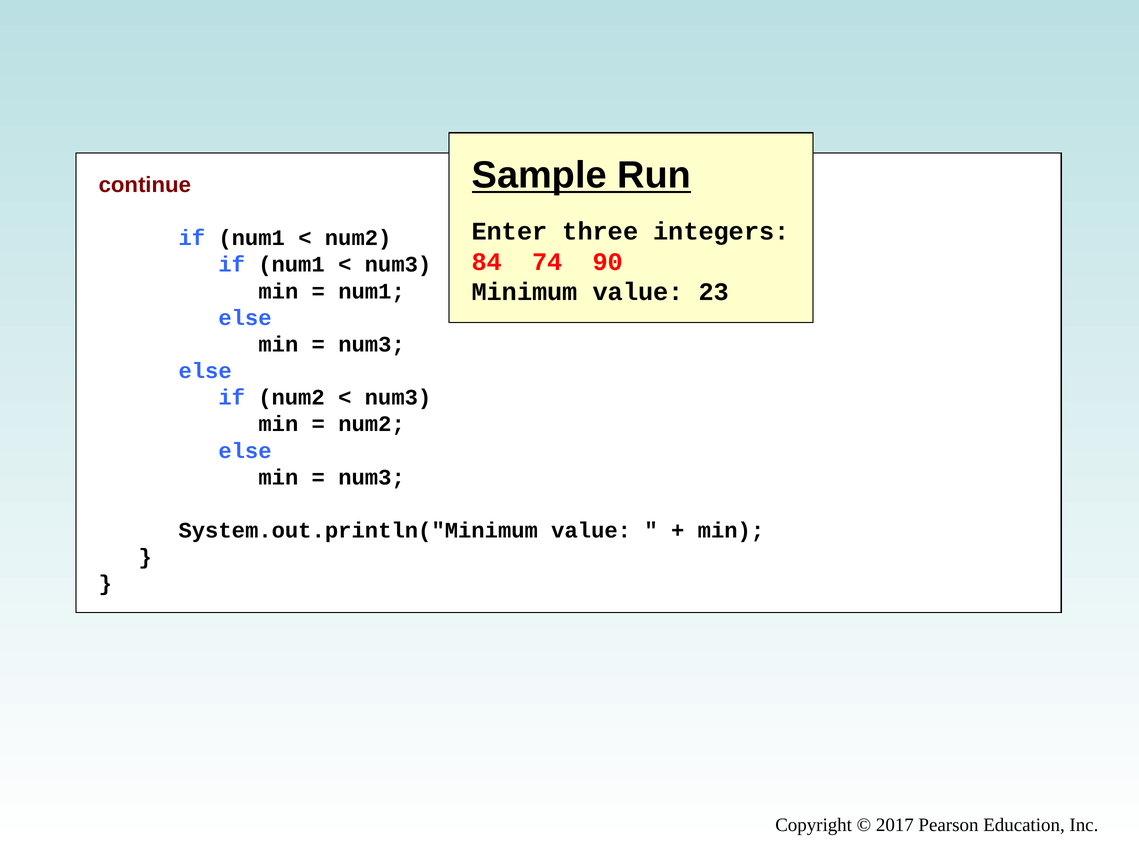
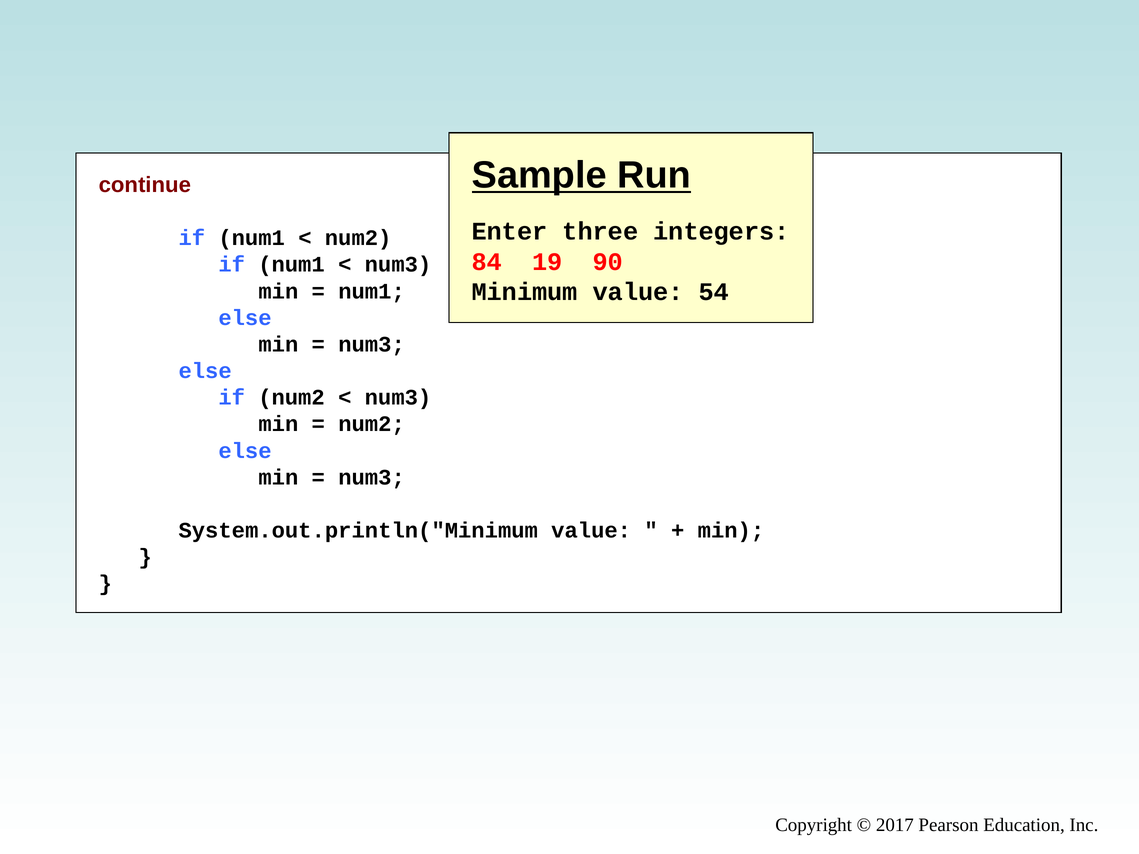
74: 74 -> 19 (547, 262)
23: 23 -> 54 (714, 292)
